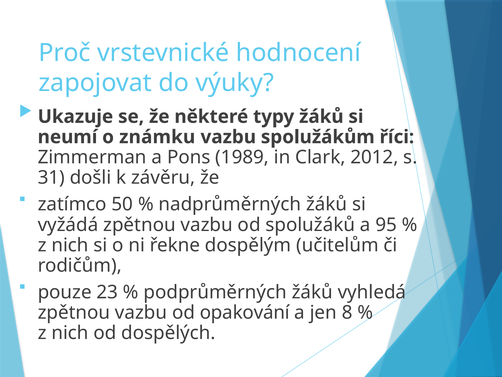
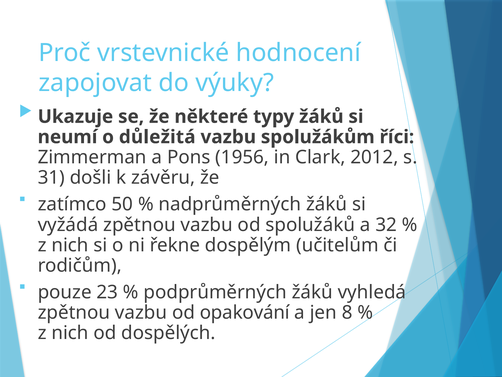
známku: známku -> důležitá (157, 137)
1989: 1989 -> 1956 (242, 157)
95: 95 -> 32 (386, 225)
